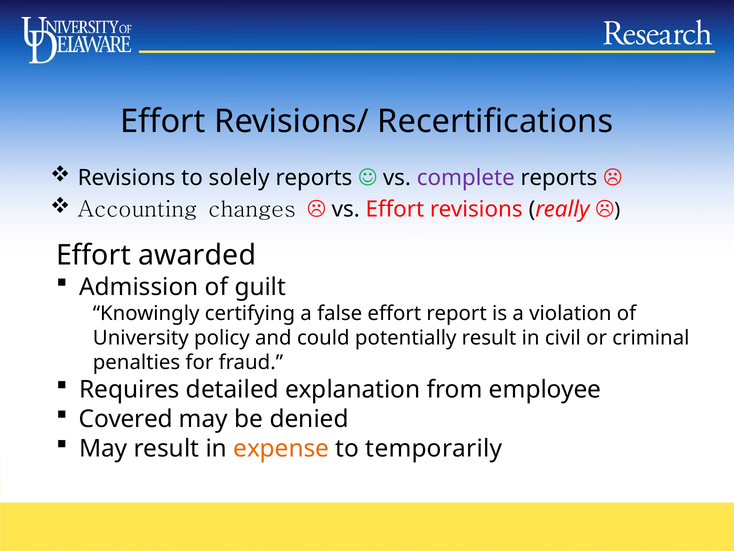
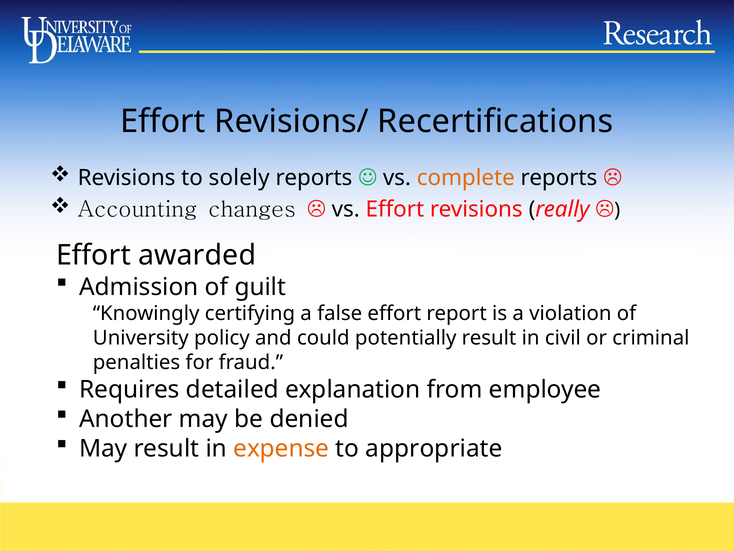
complete colour: purple -> orange (466, 178)
Covered: Covered -> Another (126, 419)
temporarily: temporarily -> appropriate (434, 448)
